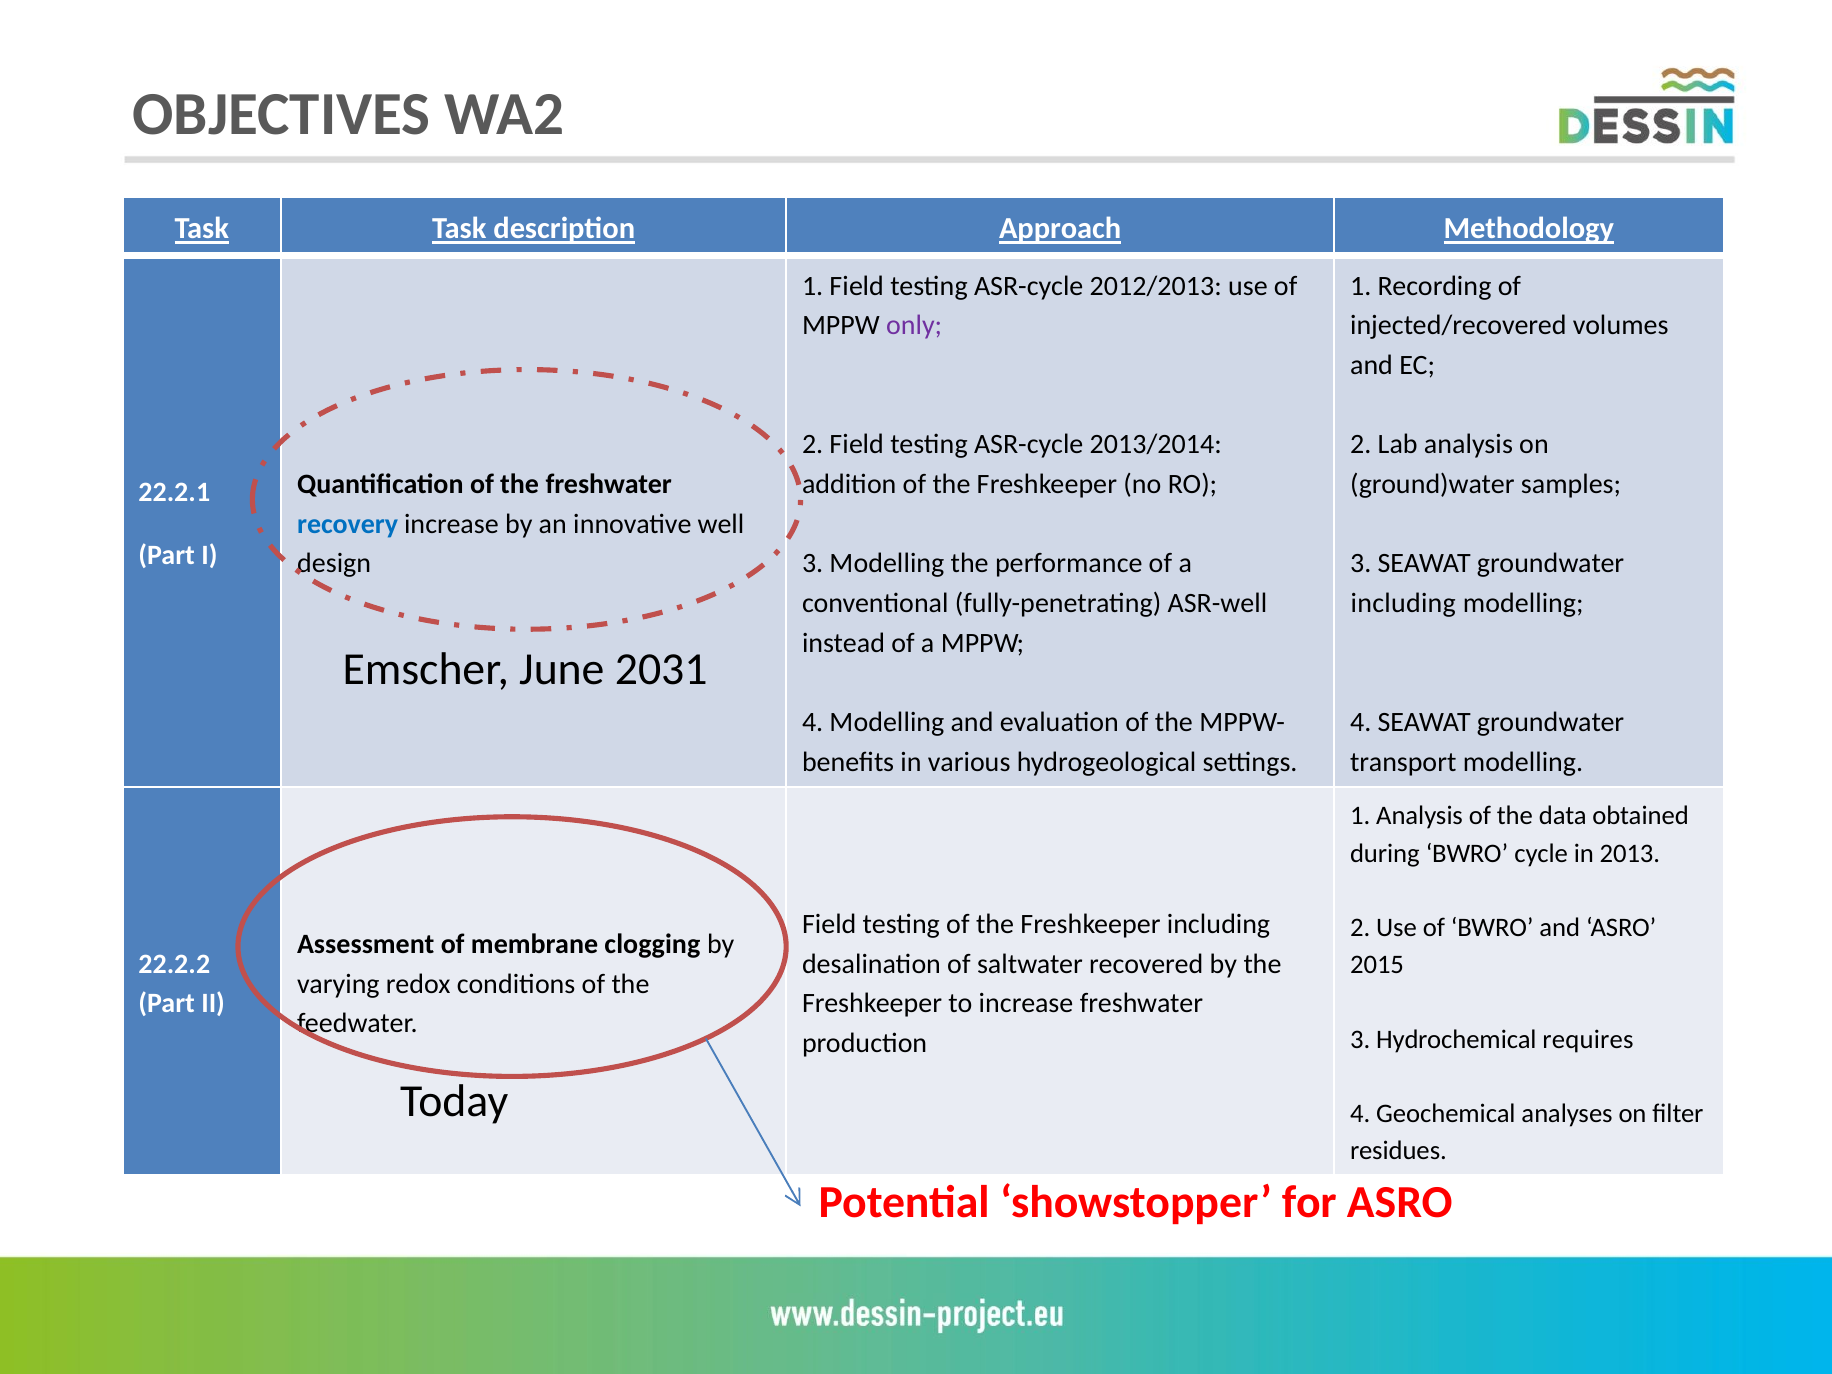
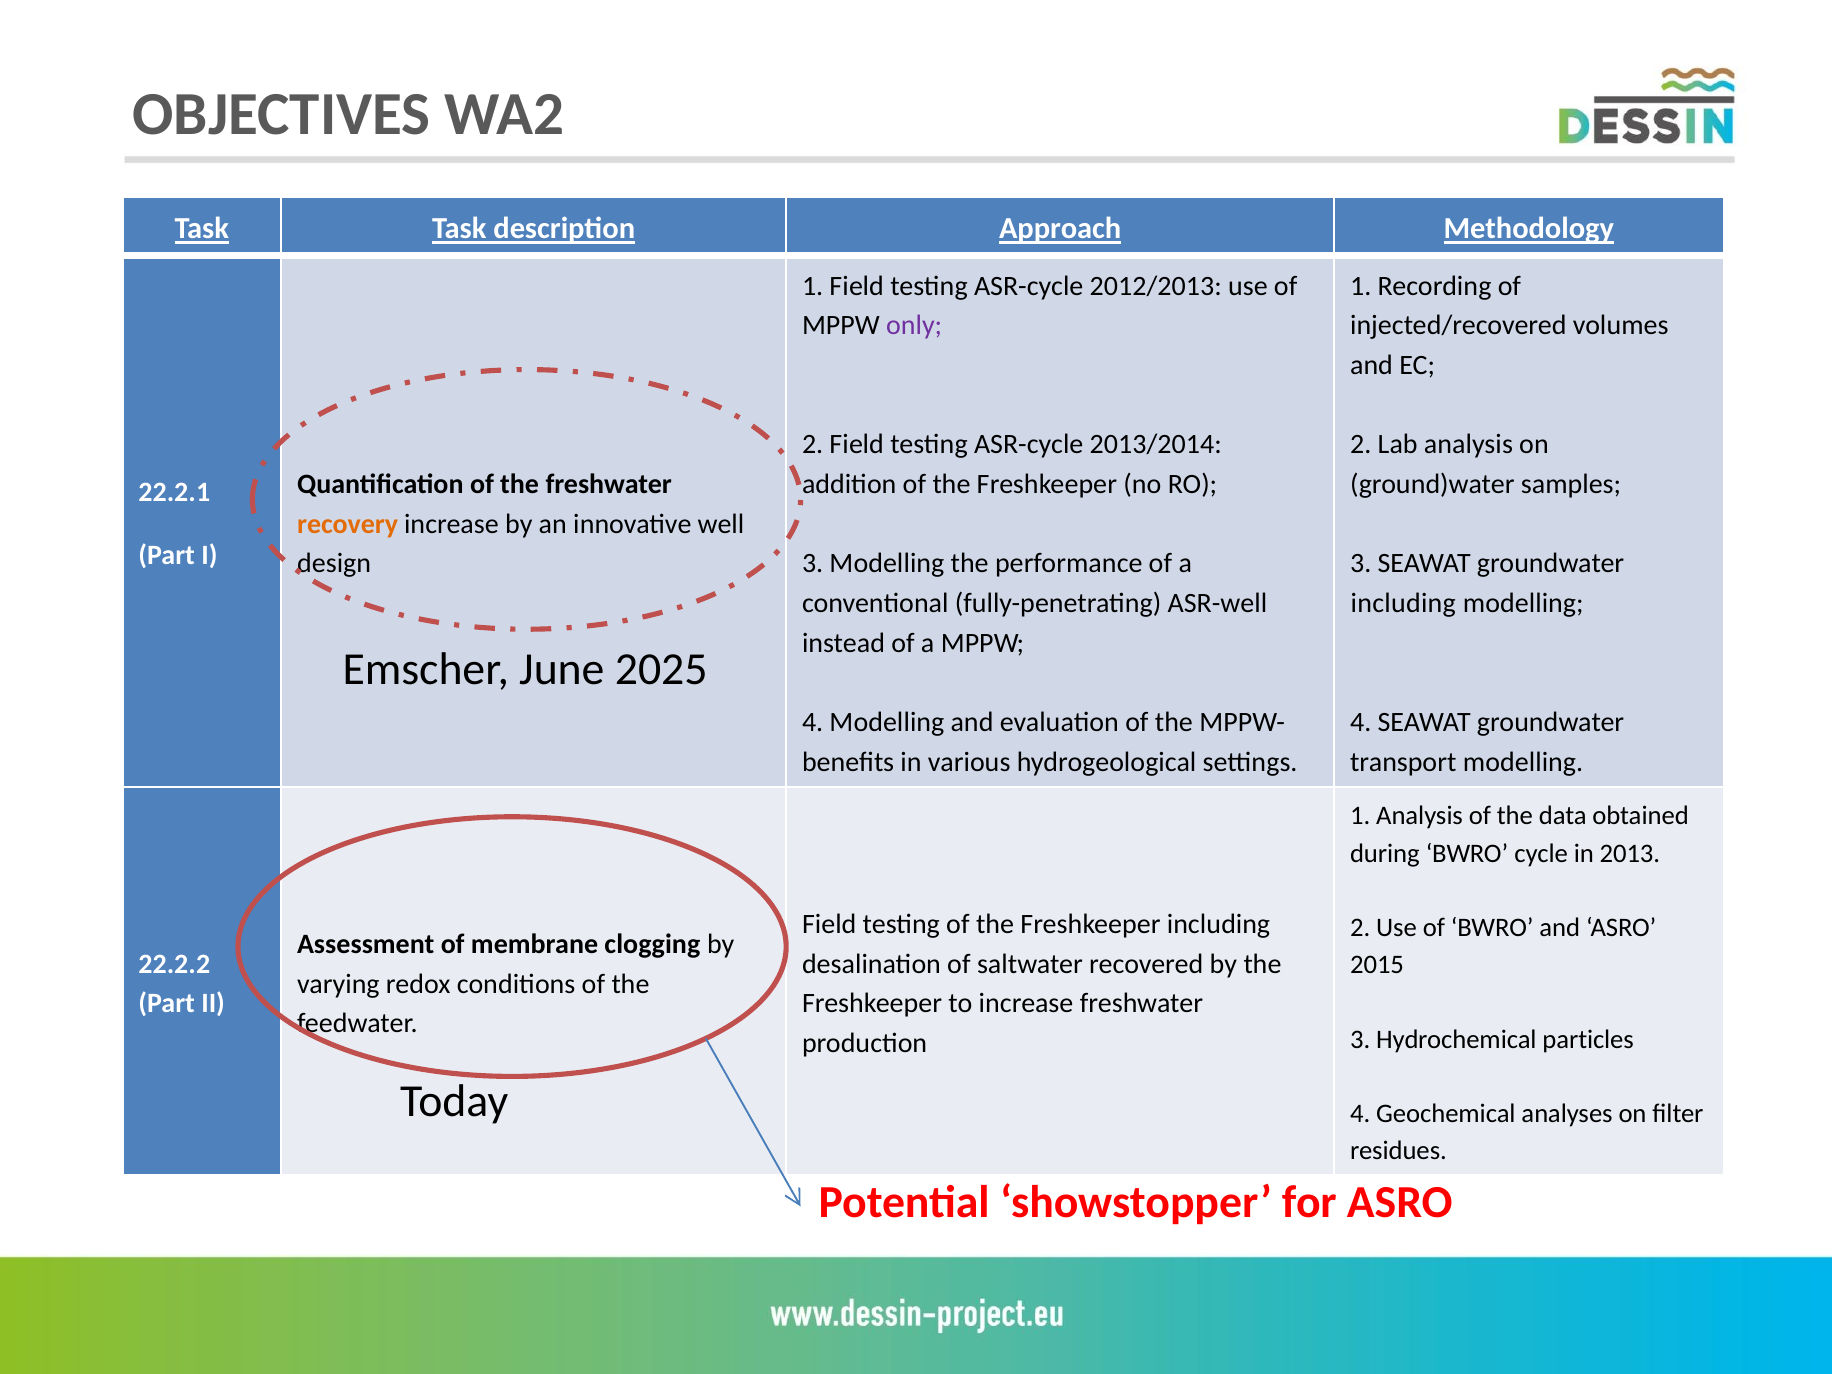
recovery colour: blue -> orange (348, 524)
2031: 2031 -> 2025 (661, 669)
requires: requires -> particles (1588, 1039)
